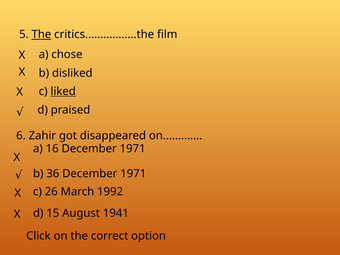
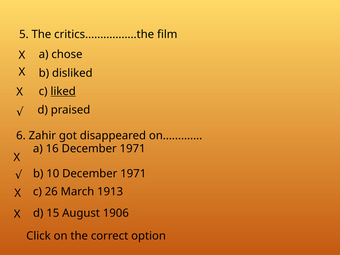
The underline: present -> none (41, 34)
36: 36 -> 10 (53, 174)
1992: 1992 -> 1913 (110, 192)
1941: 1941 -> 1906 (116, 213)
